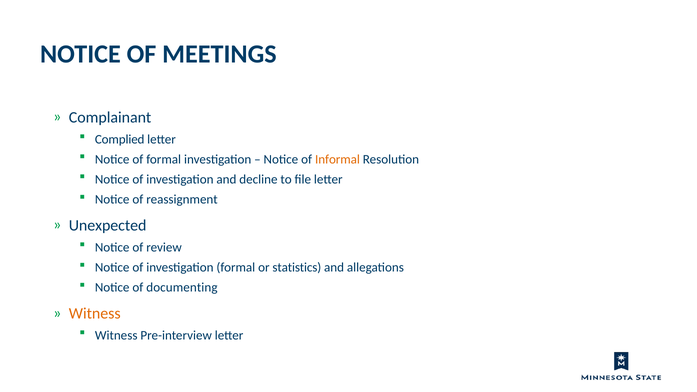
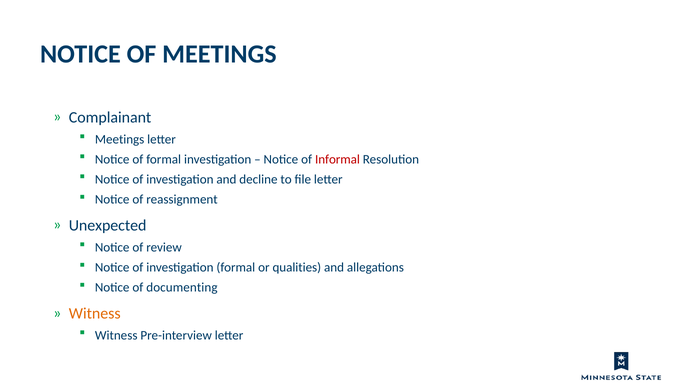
Complied: Complied -> Meetings (120, 139)
Informal colour: orange -> red (337, 159)
statistics: statistics -> qualities (297, 267)
